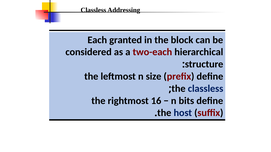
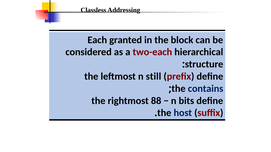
size: size -> still (154, 77)
the classless: classless -> contains (206, 89)
16: 16 -> 88 (156, 101)
